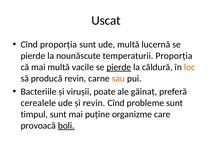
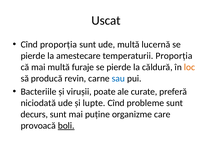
nounăscute: nounăscute -> amestecare (78, 56)
vacile: vacile -> furaje (83, 67)
pierde underline: present -> none (119, 67)
sau colour: orange -> blue (118, 78)
găinaț: găinaț -> curate (144, 92)
cerealele: cerealele -> niciodată (38, 103)
și revin: revin -> lupte (94, 103)
timpul: timpul -> decurs (34, 114)
